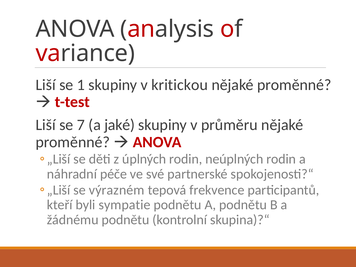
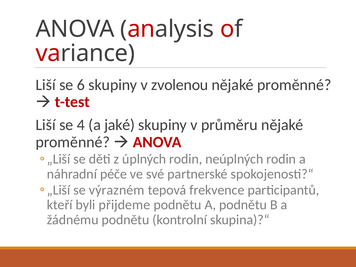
1: 1 -> 6 (81, 85)
kritickou: kritickou -> zvolenou (180, 85)
7: 7 -> 4 (81, 125)
sympatie: sympatie -> přijdeme (124, 205)
